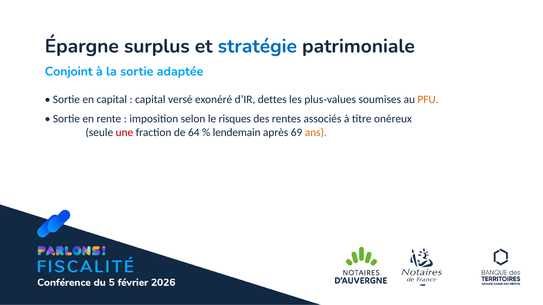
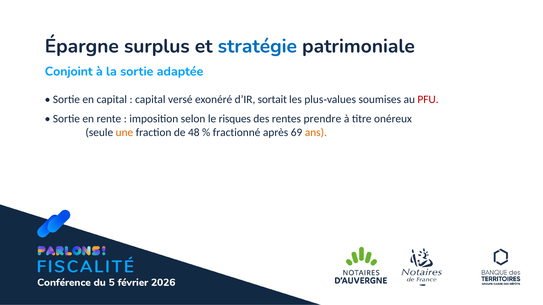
dettes: dettes -> sortait (272, 100)
PFU colour: orange -> red (428, 100)
associés: associés -> prendre (322, 119)
une colour: red -> orange (124, 133)
64: 64 -> 48 (194, 133)
lendemain: lendemain -> fractionné (237, 133)
